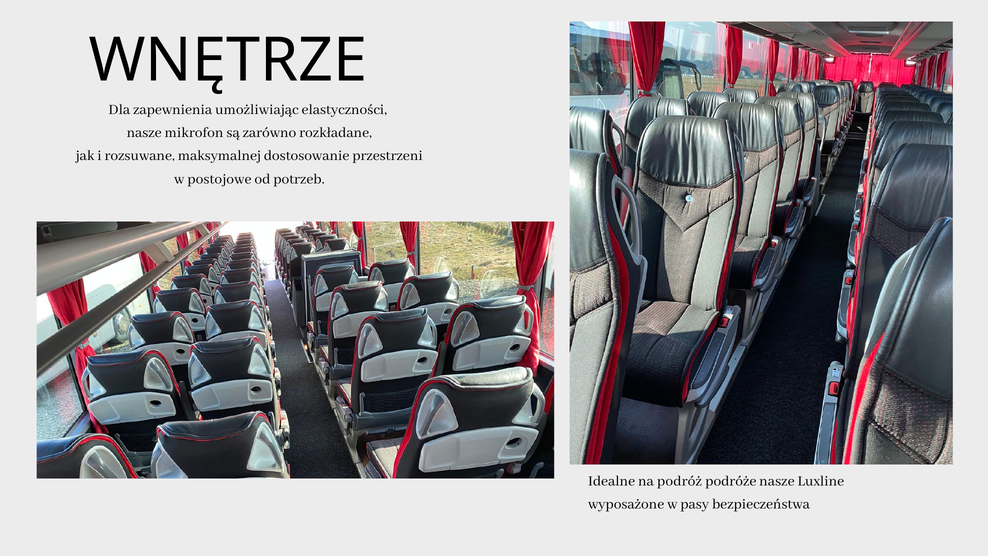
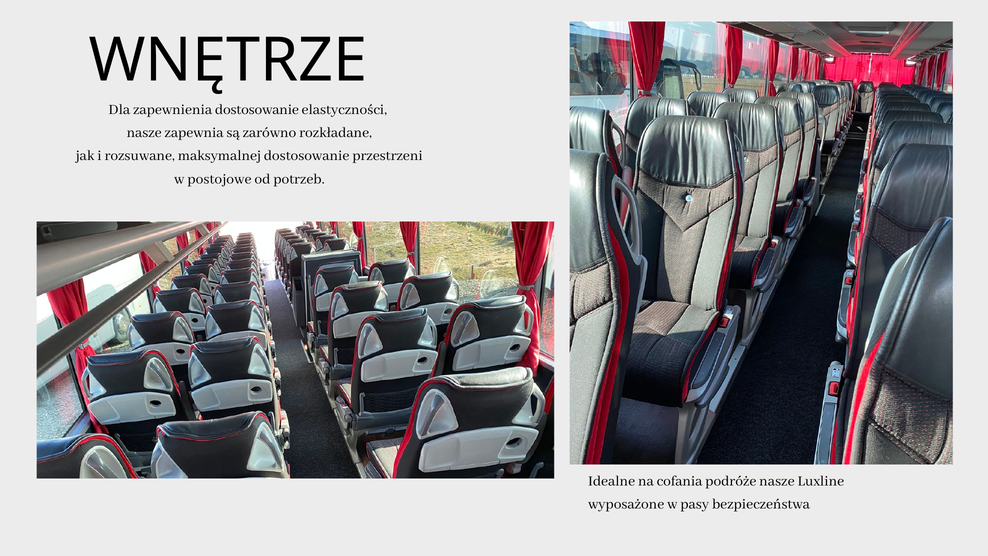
zapewnienia umożliwiając: umożliwiając -> dostosowanie (257, 109)
mikrofon: mikrofon -> zapewnia (194, 132)
podróż: podróż -> cofania (680, 480)
